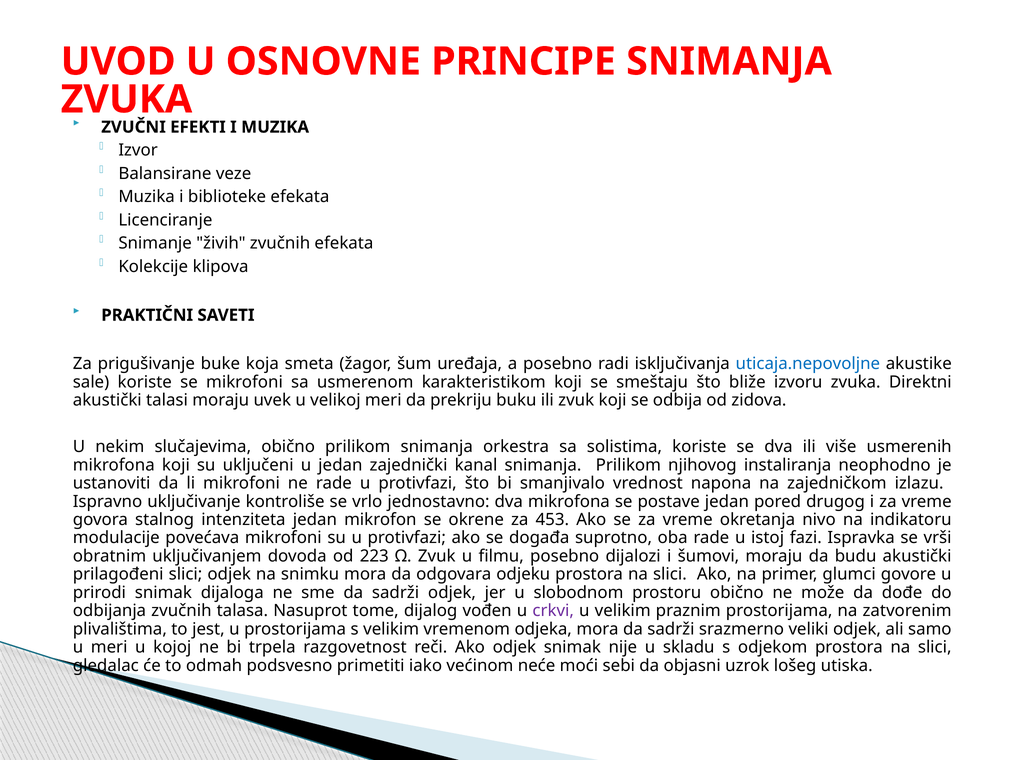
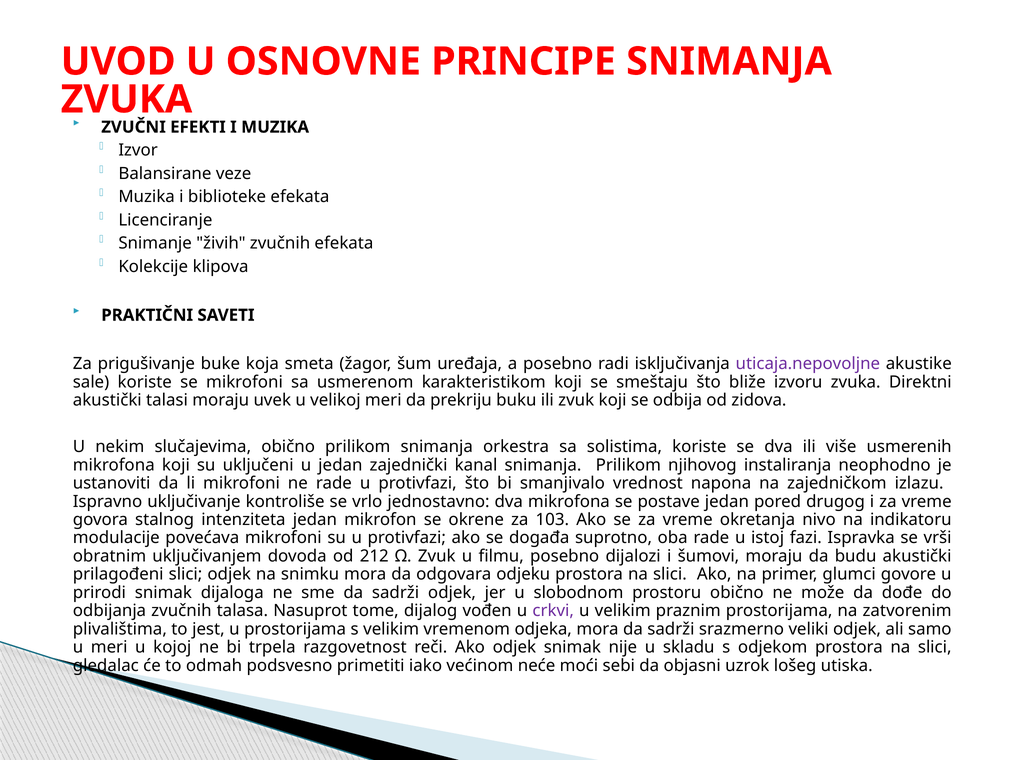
uticaja.nepovoljne colour: blue -> purple (808, 364)
453: 453 -> 103 (552, 520)
223: 223 -> 212 (374, 557)
